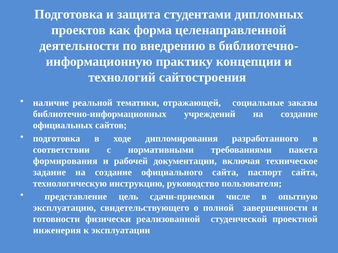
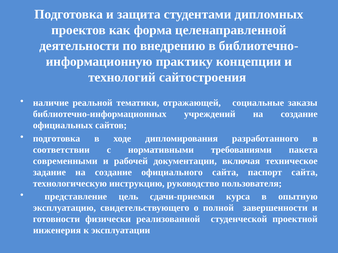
формирования: формирования -> современными (65, 161)
числе: числе -> курса (238, 197)
